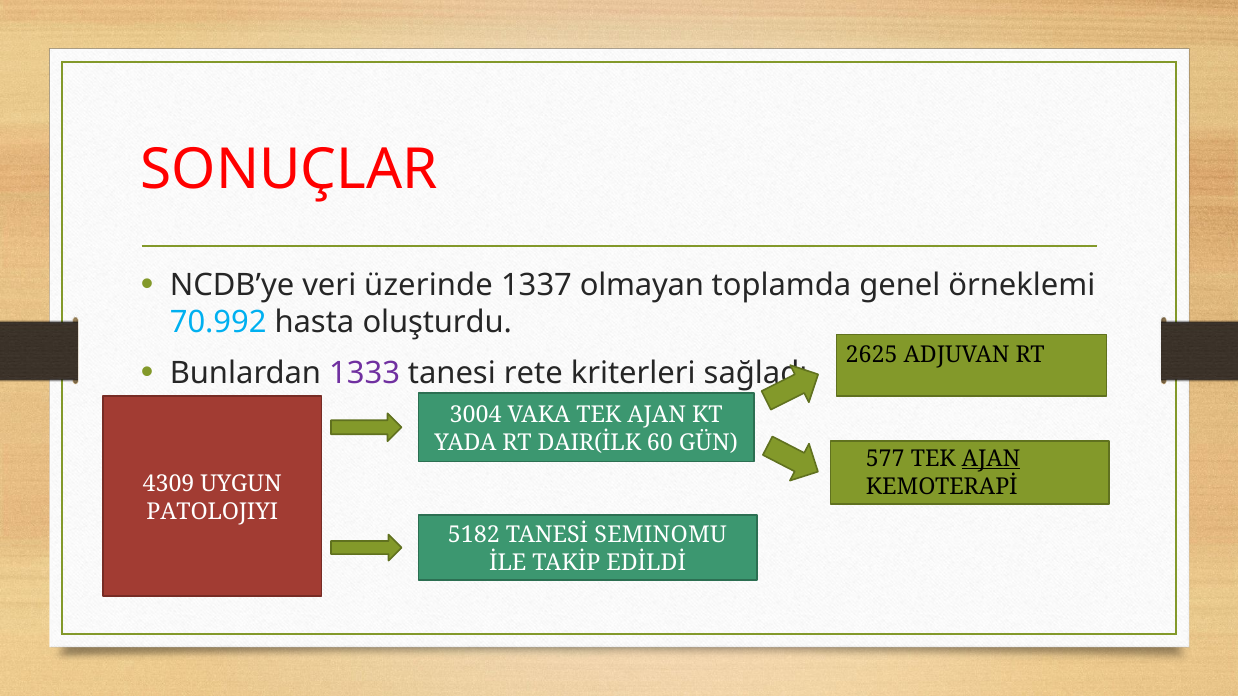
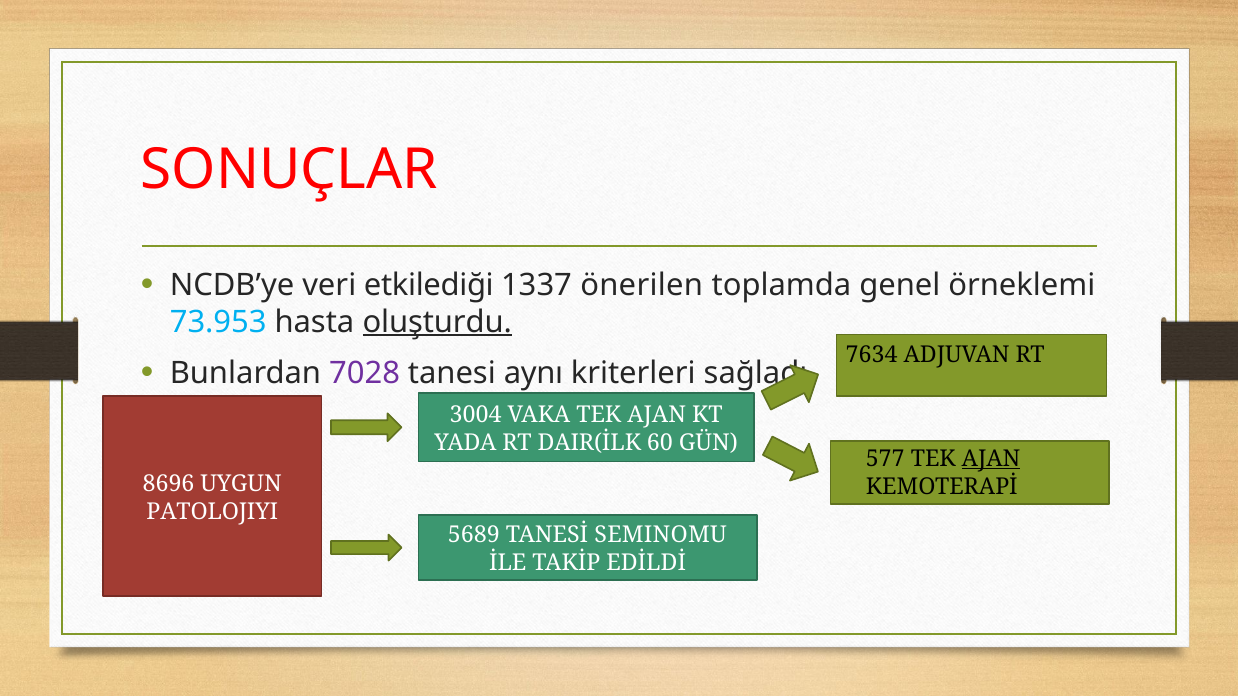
üzerinde: üzerinde -> etkilediği (429, 285)
olmayan: olmayan -> önerilen (642, 285)
70.992: 70.992 -> 73.953 (218, 322)
oluşturdu underline: none -> present (437, 322)
2625: 2625 -> 7634 (872, 355)
1333: 1333 -> 7028 (365, 373)
rete: rete -> aynı (533, 373)
4309: 4309 -> 8696 (169, 484)
5182: 5182 -> 5689 (474, 536)
